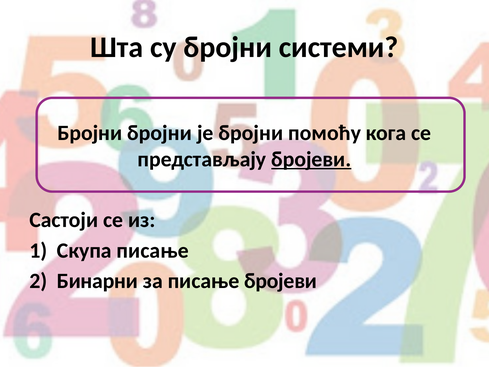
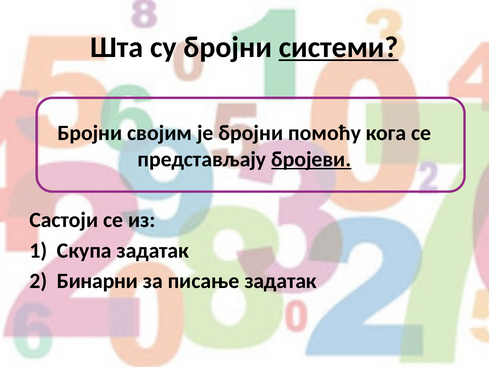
системи underline: none -> present (339, 47)
Бројни бројни: бројни -> својим (160, 133)
Скупа писање: писање -> задатак (153, 250)
писање бројеви: бројеви -> задатак (280, 281)
